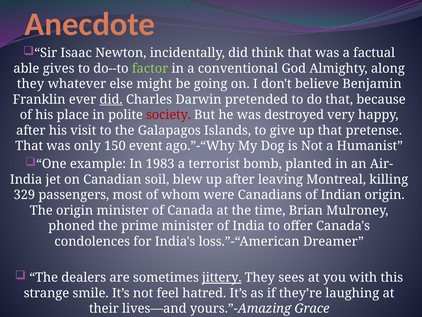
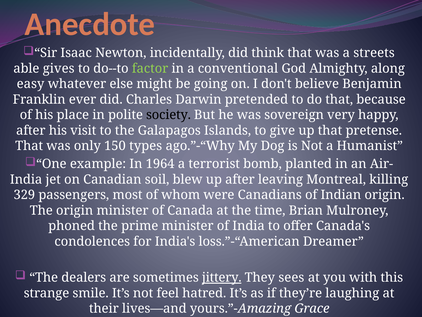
factual: factual -> streets (374, 53)
they: they -> easy (30, 84)
did underline: present -> none (111, 99)
society colour: red -> black (169, 115)
destroyed: destroyed -> sovereign (294, 115)
event: event -> types (146, 146)
1983: 1983 -> 1964 (160, 164)
